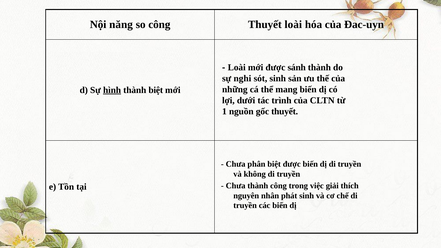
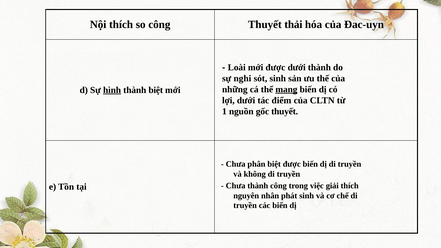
Nội năng: năng -> thích (121, 25)
Thuyết loài: loài -> thải (293, 25)
được sánh: sánh -> dưới (297, 67)
mang underline: none -> present (286, 89)
trình: trình -> điểm (281, 101)
